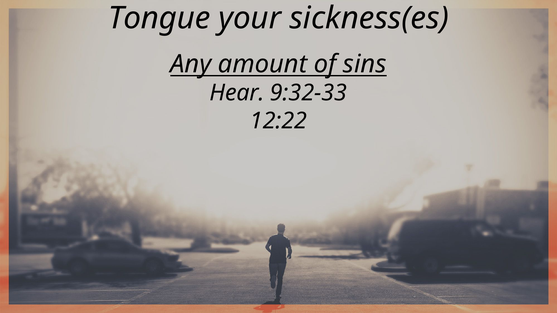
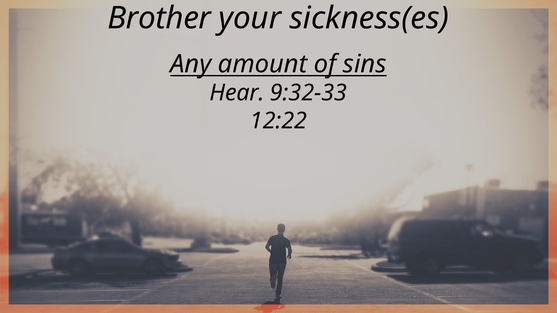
Tongue: Tongue -> Brother (159, 18)
